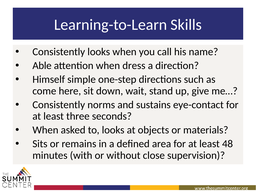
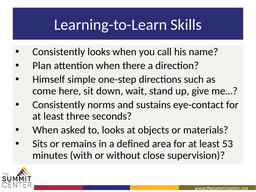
Able: Able -> Plan (42, 66)
dress: dress -> there (134, 66)
48: 48 -> 53 (228, 144)
